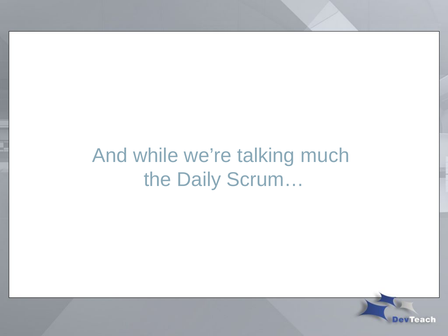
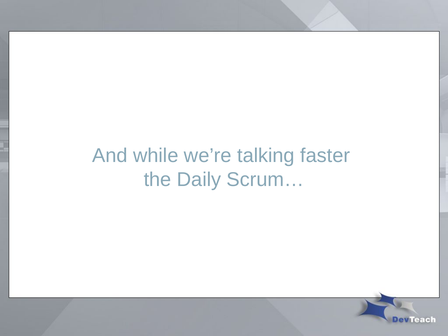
much: much -> faster (325, 156)
